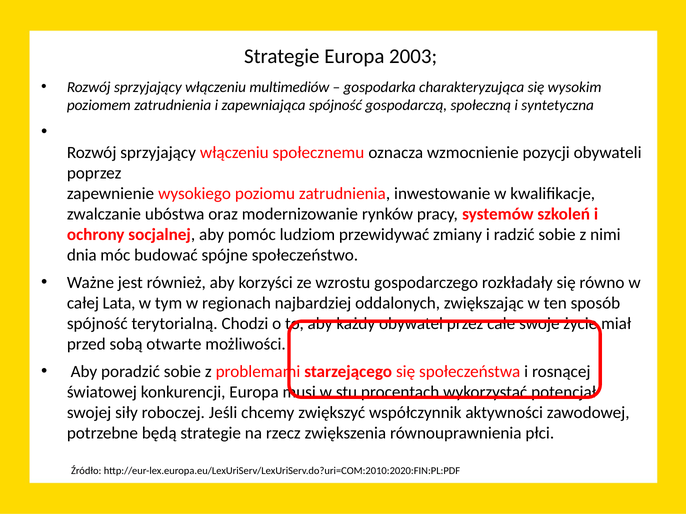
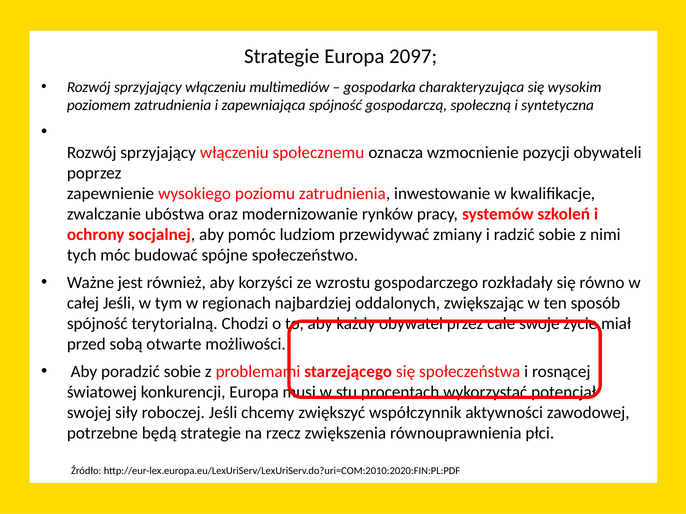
2003: 2003 -> 2097 (413, 56)
dnia: dnia -> tych (82, 255)
całej Lata: Lata -> Jeśli (119, 303)
